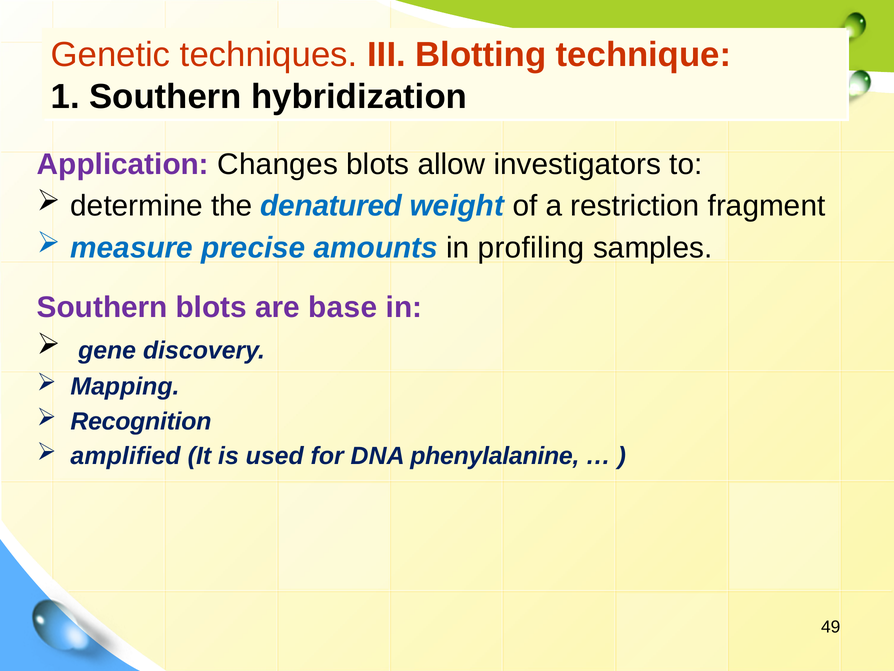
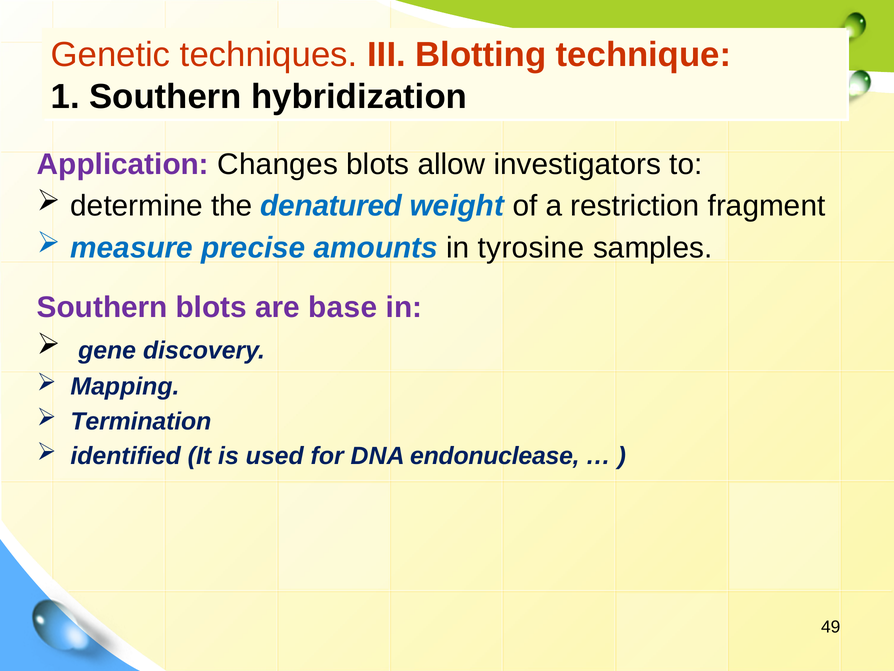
profiling: profiling -> tyrosine (531, 248)
Recognition: Recognition -> Termination (141, 421)
amplified: amplified -> identified (126, 456)
phenylalanine: phenylalanine -> endonuclease (495, 456)
